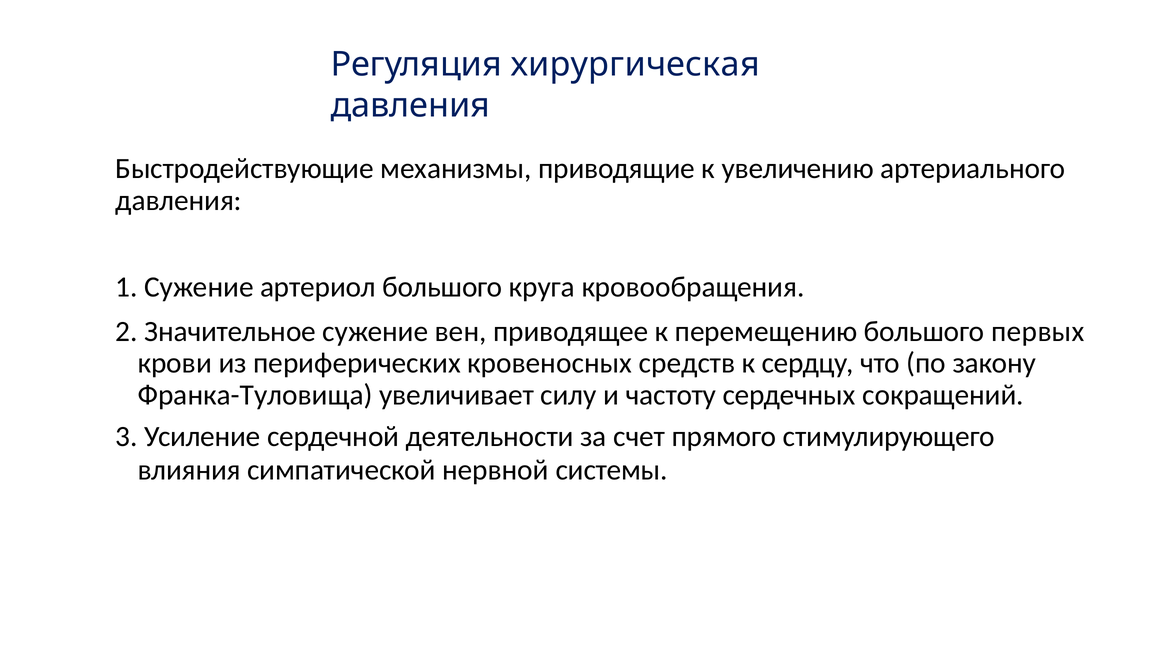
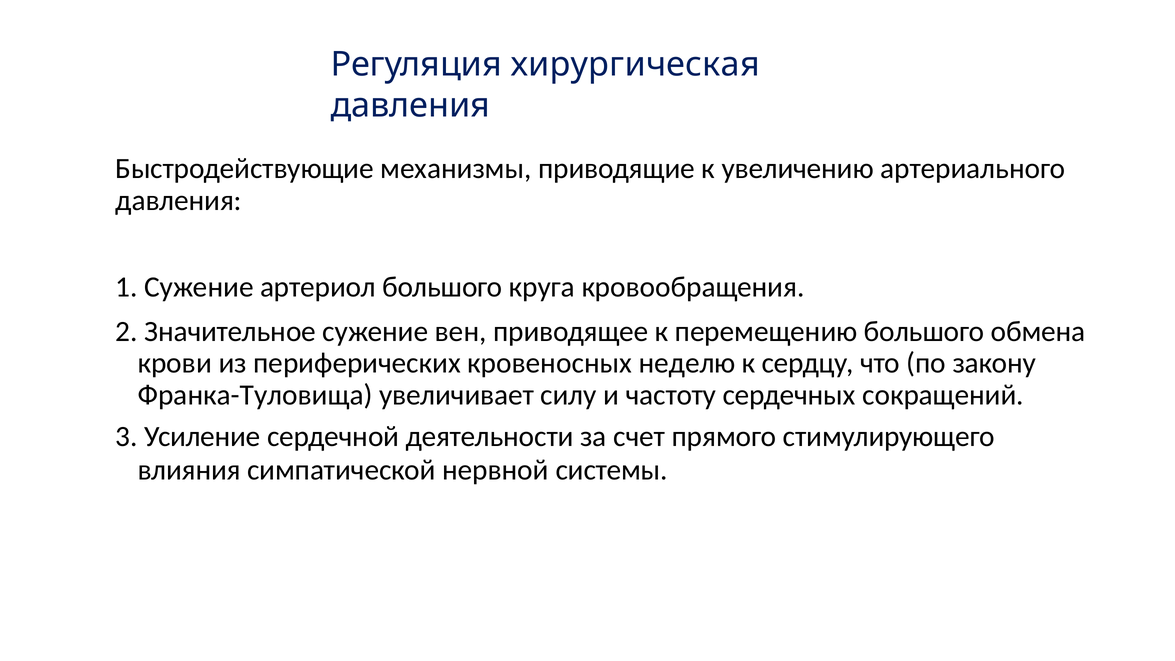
первых: первых -> обмена (1038, 331)
средств: средств -> неделю (687, 363)
